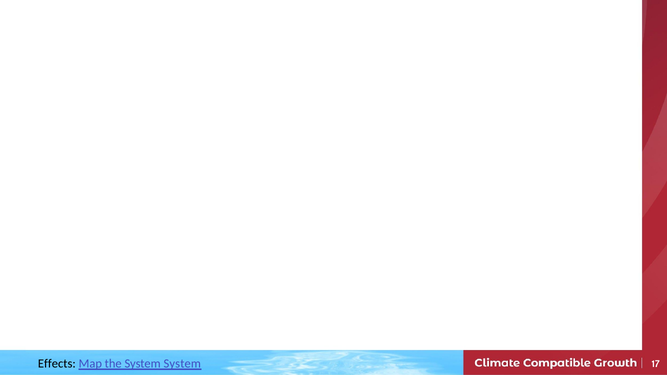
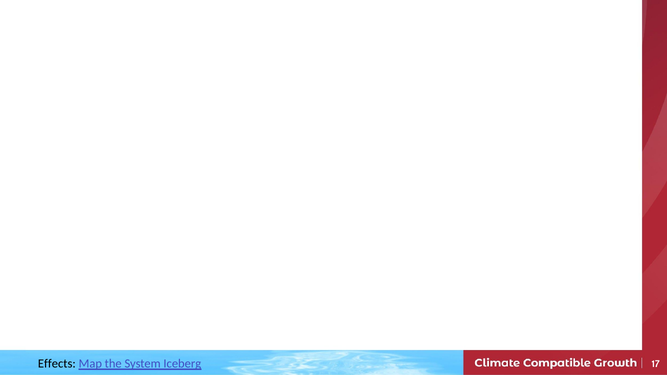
System System: System -> Iceberg (182, 364)
